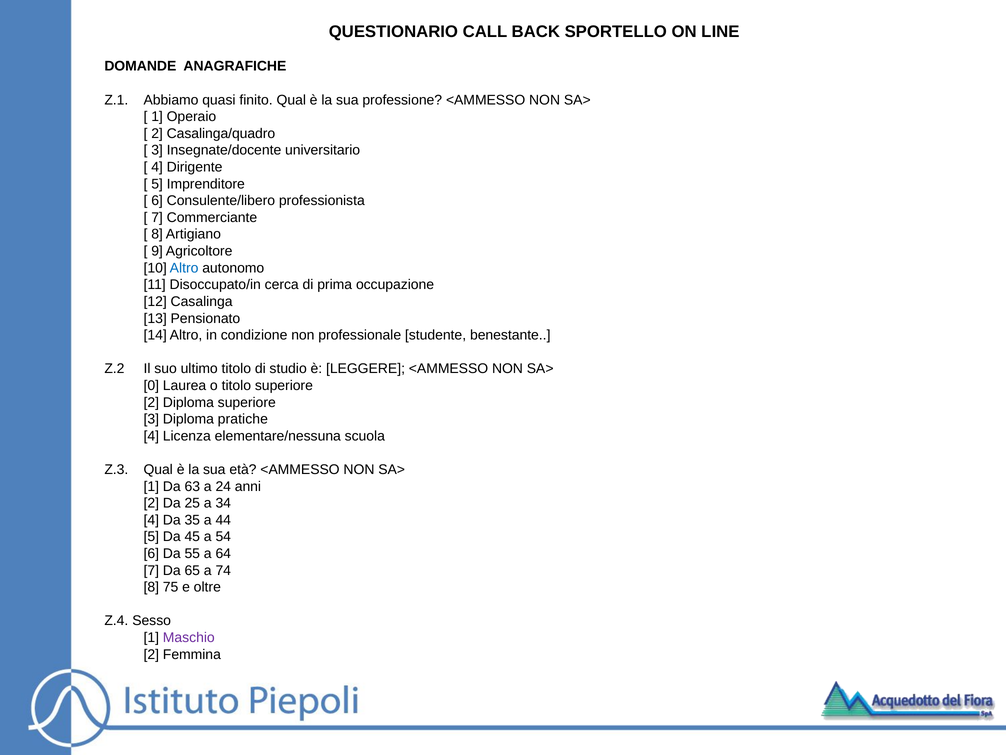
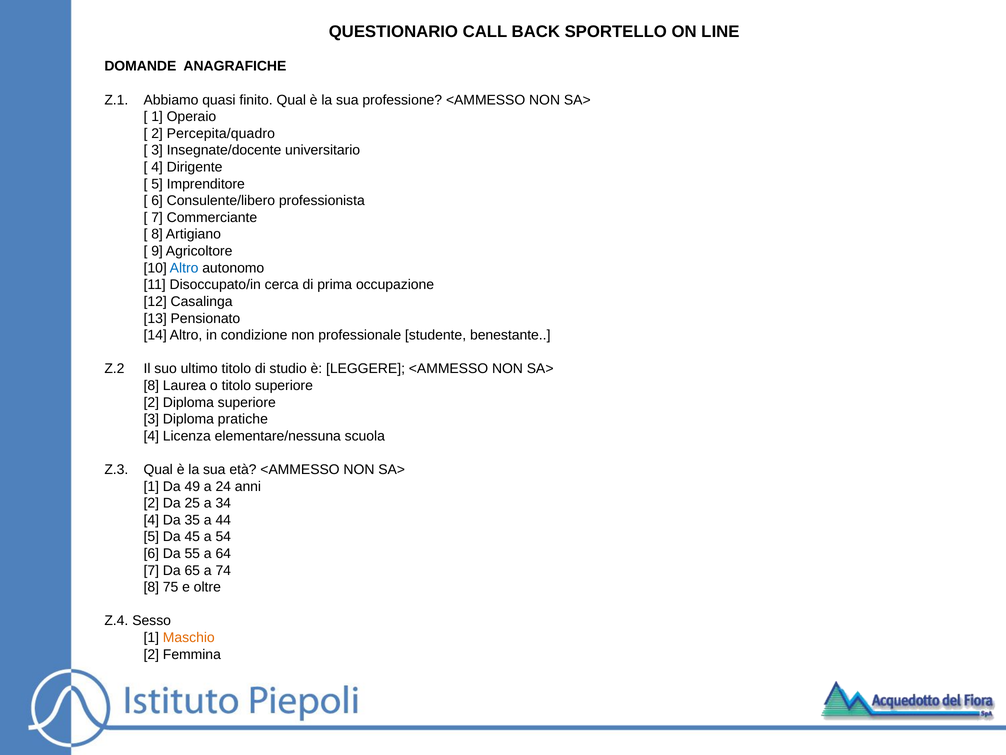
Casalinga/quadro: Casalinga/quadro -> Percepita/quadro (221, 133)
0: 0 -> 8 (151, 385)
63: 63 -> 49 (192, 486)
Maschio colour: purple -> orange (189, 637)
